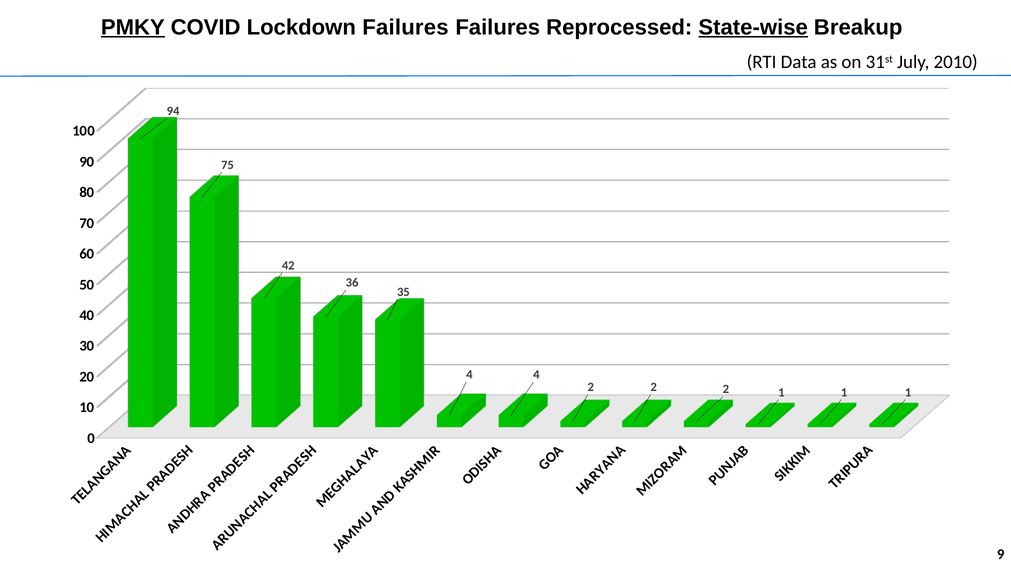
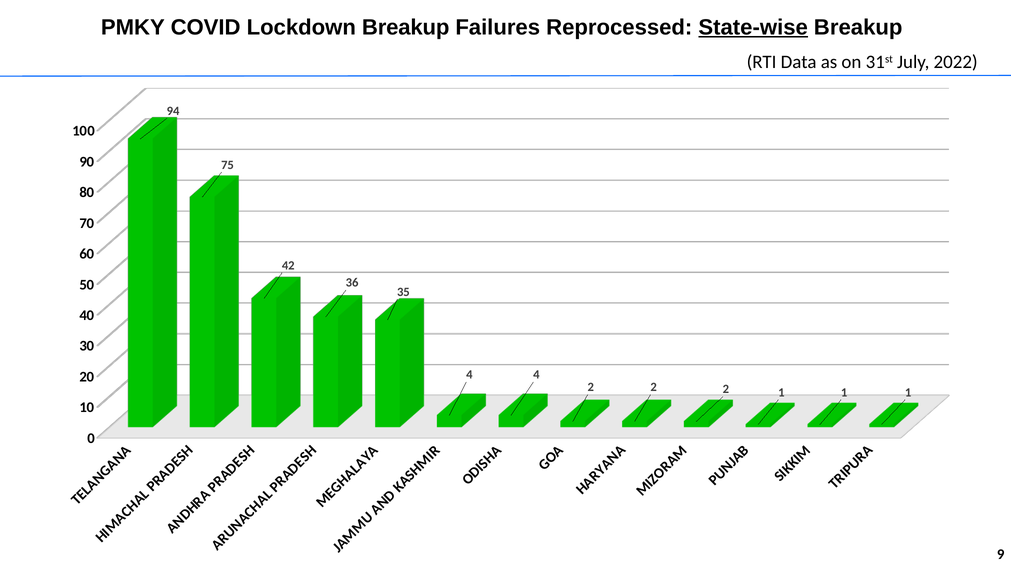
PMKY underline: present -> none (133, 27)
Lockdown Failures: Failures -> Breakup (406, 27)
2010: 2010 -> 2022 (956, 62)
